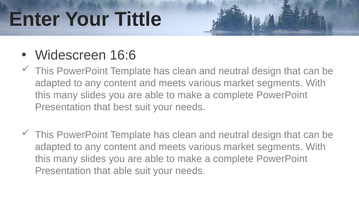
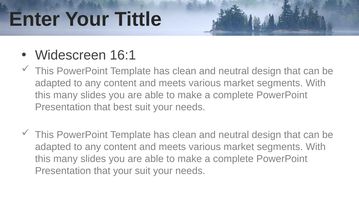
16:6: 16:6 -> 16:1 (123, 55)
that able: able -> your (123, 171)
